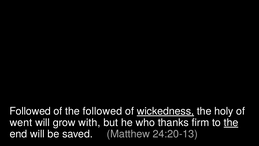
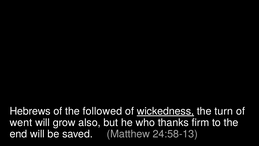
Followed: Followed -> Hebrews (30, 111)
holy: holy -> turn (224, 111)
with: with -> also (89, 122)
the underline: present -> none (231, 122)
24:20-13: 24:20-13 -> 24:58-13 (175, 134)
